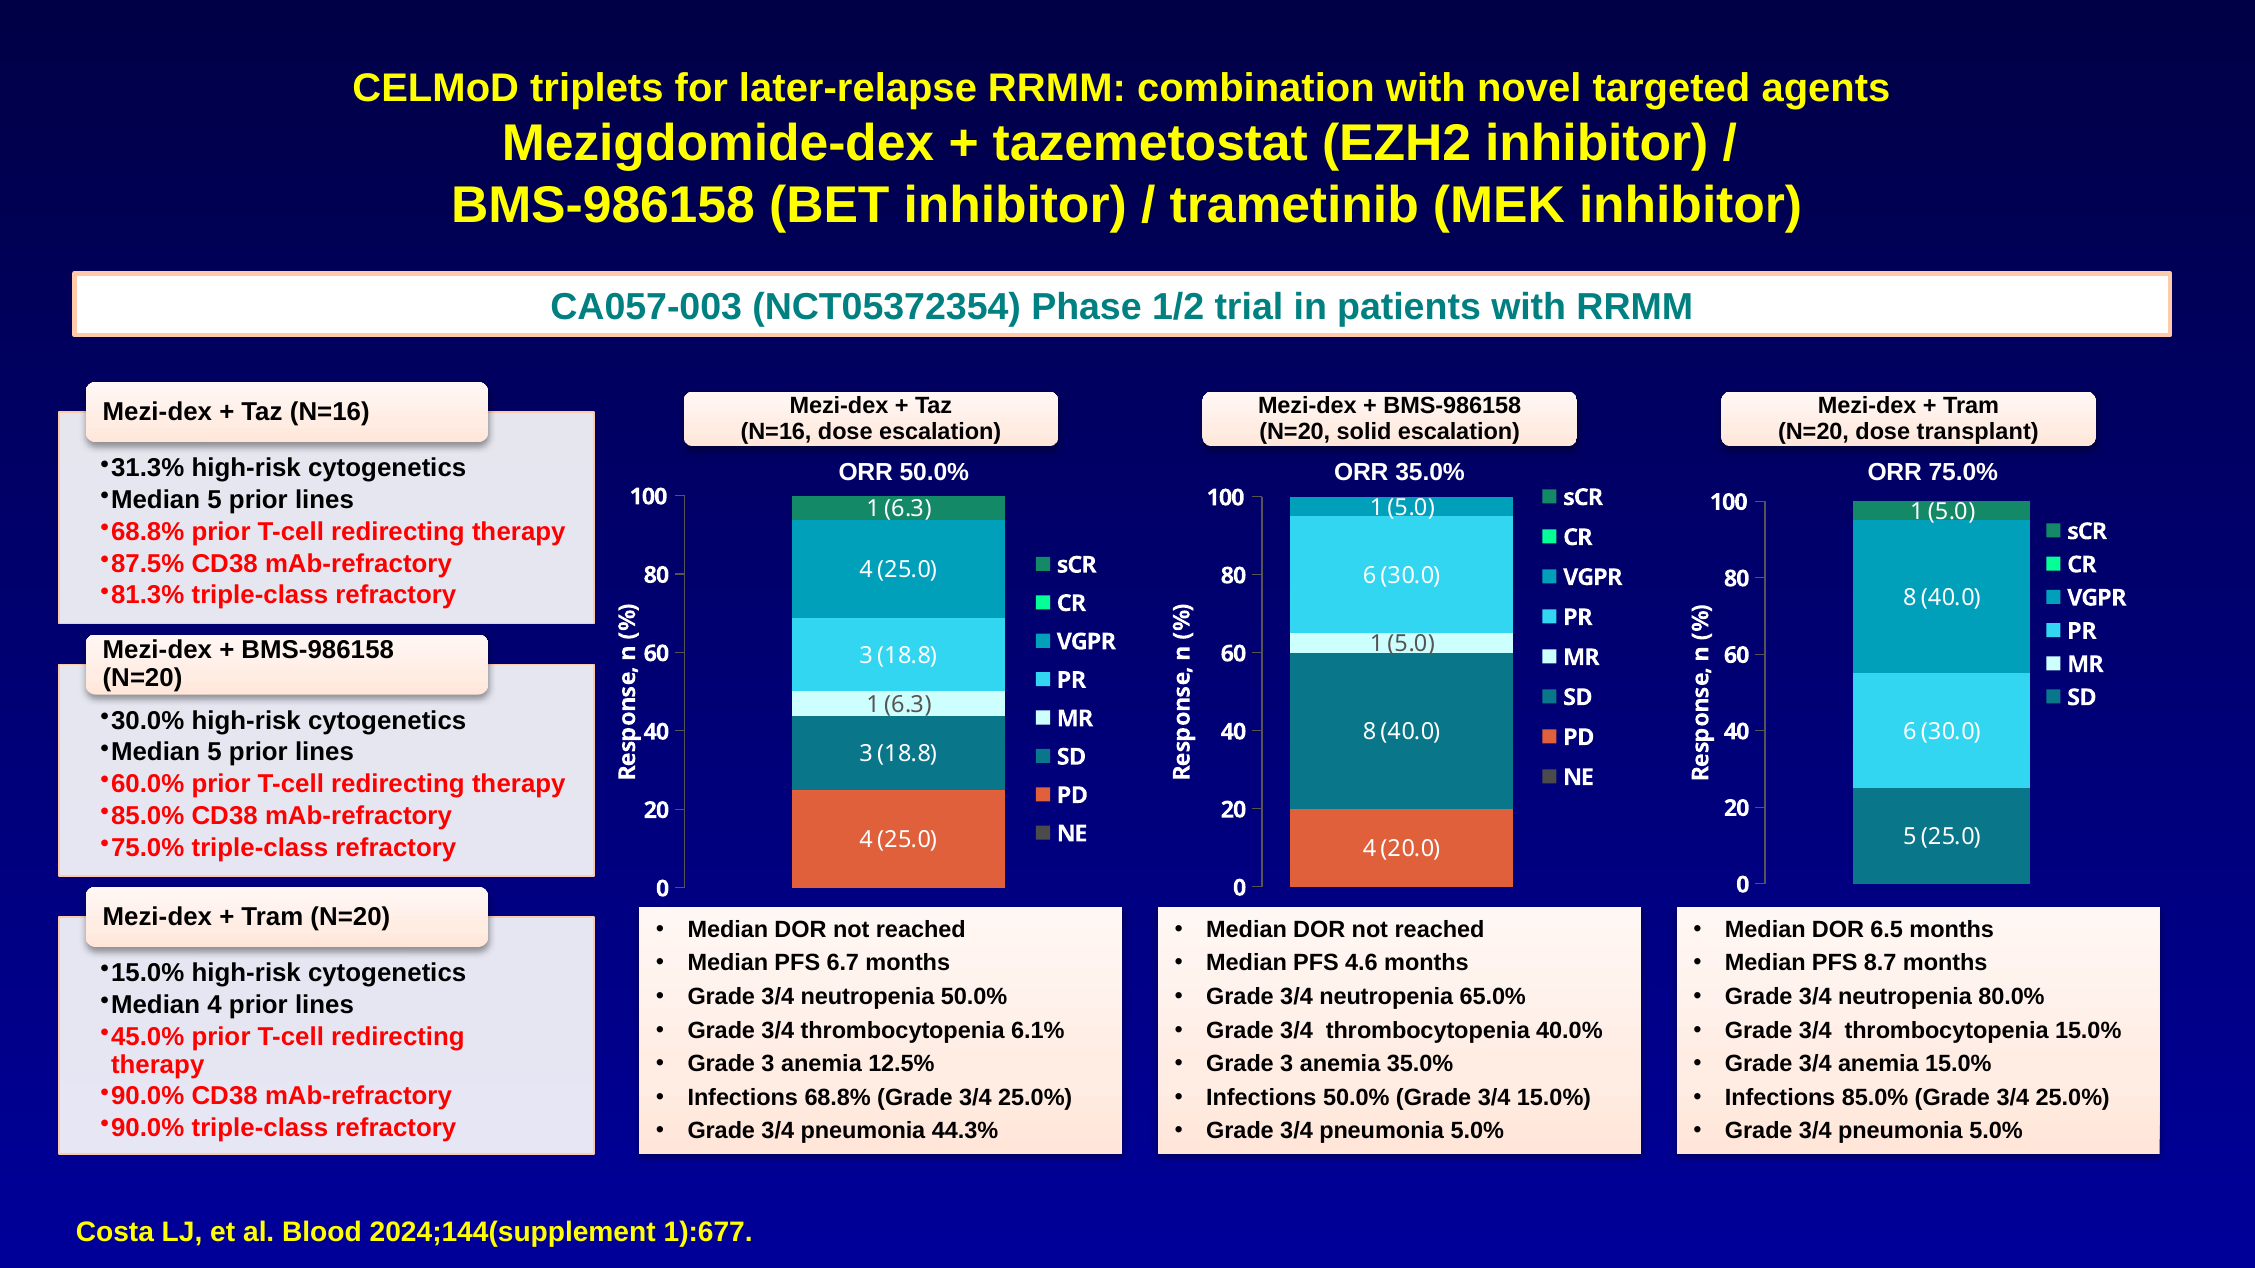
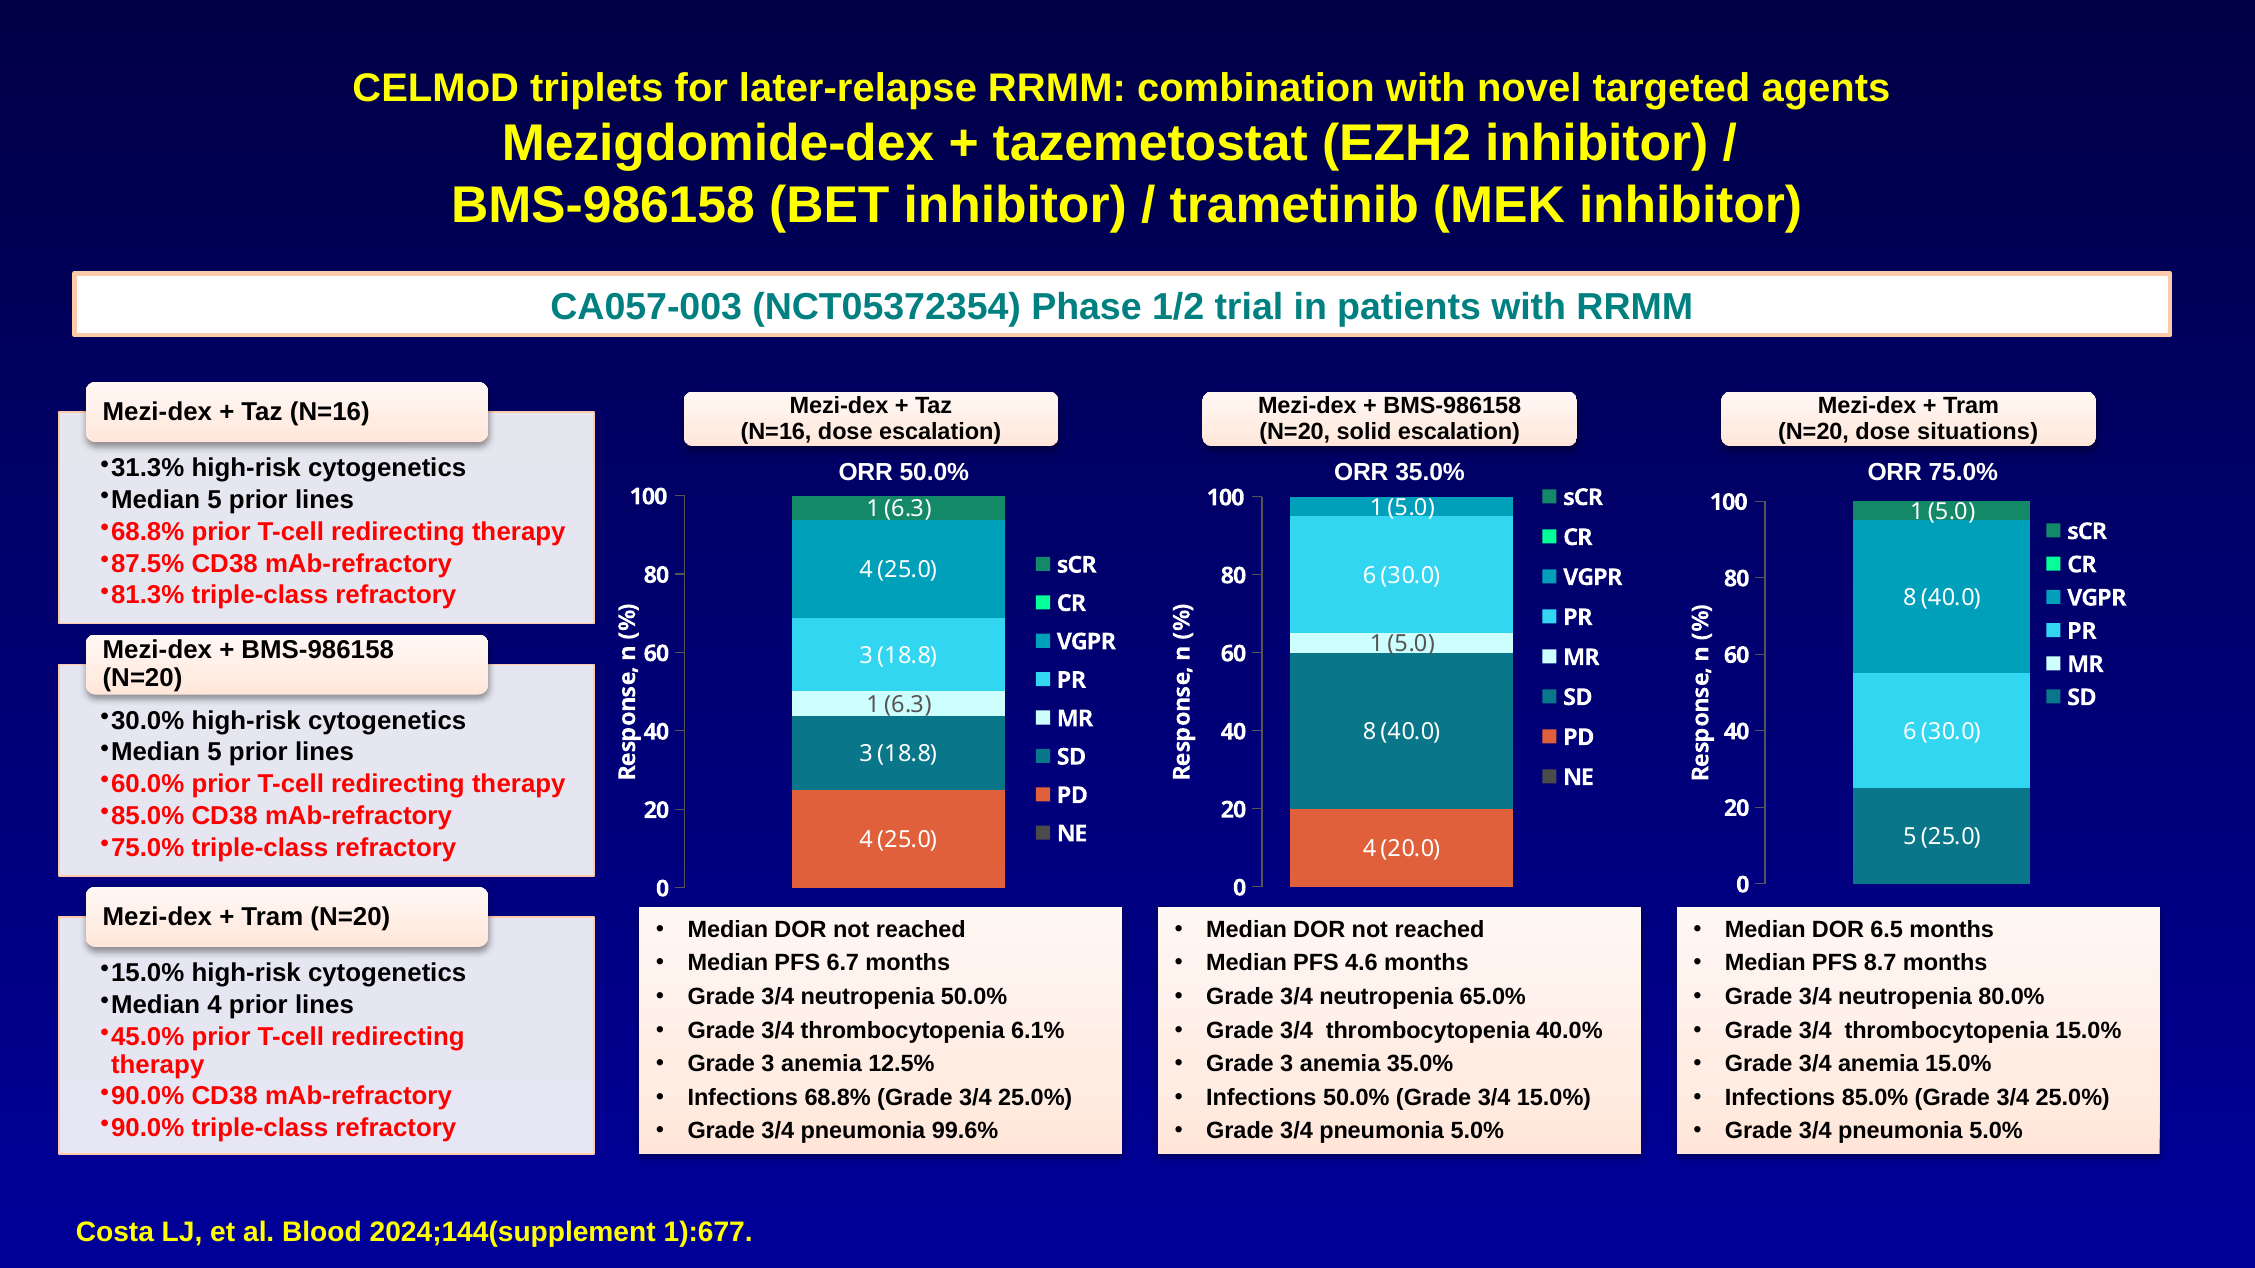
transplant: transplant -> situations (1978, 432)
44.3%: 44.3% -> 99.6% (965, 1131)
